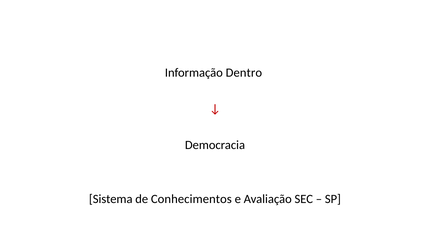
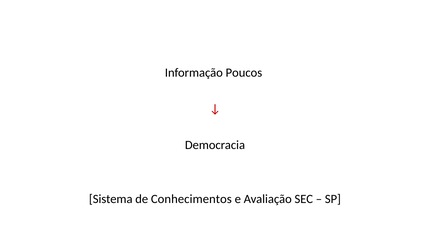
Dentro: Dentro -> Poucos (244, 73)
